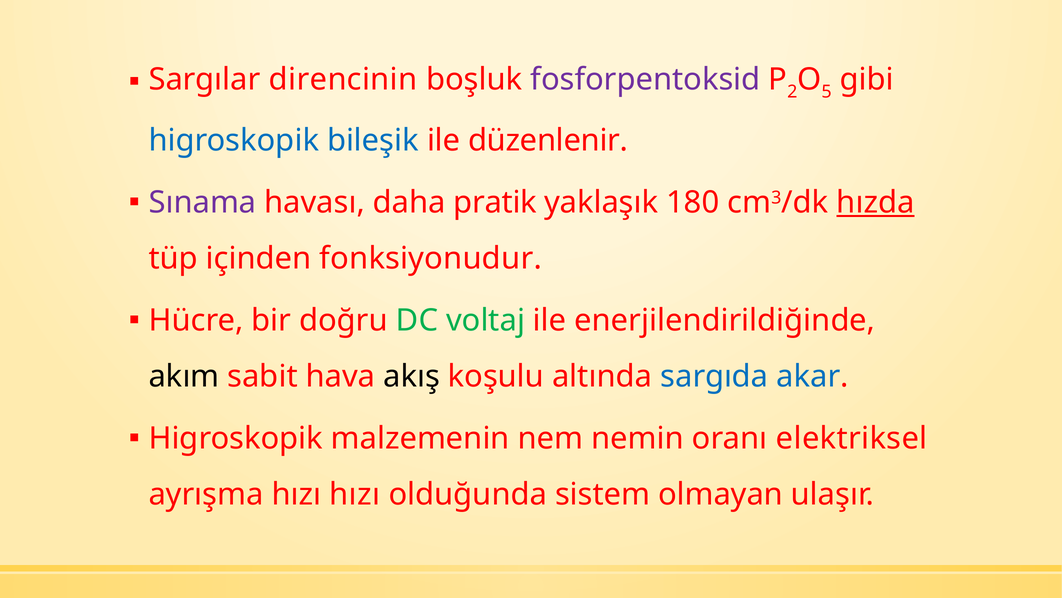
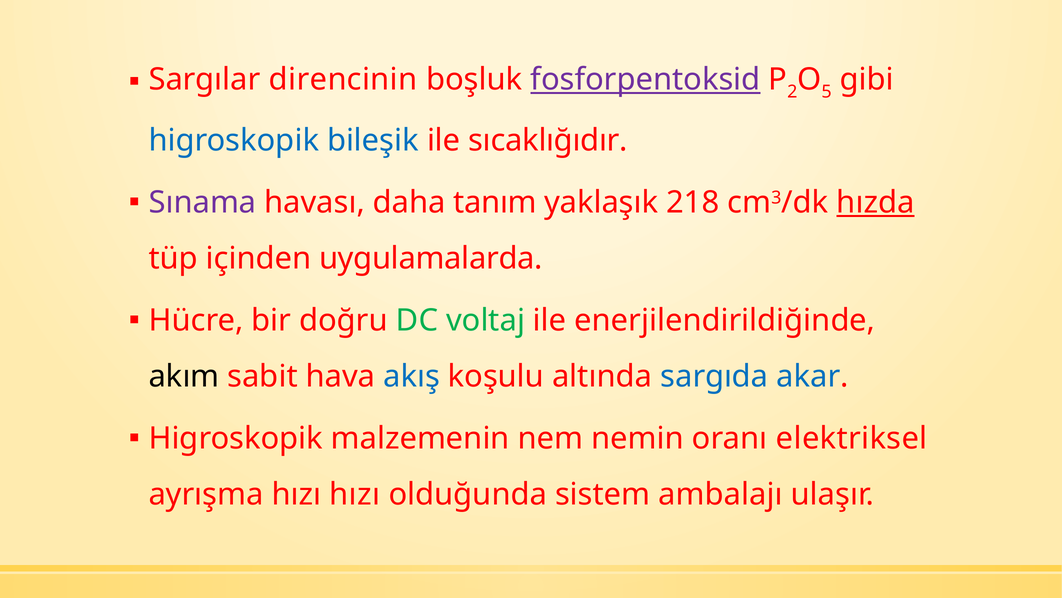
fosforpentoksid underline: none -> present (645, 79)
düzenlenir: düzenlenir -> sıcaklığıdır (548, 140)
pratik: pratik -> tanım (495, 202)
180: 180 -> 218 (693, 202)
fonksiyonudur: fonksiyonudur -> uygulamalarda (431, 258)
akış colour: black -> blue (412, 376)
olmayan: olmayan -> ambalajı (721, 494)
